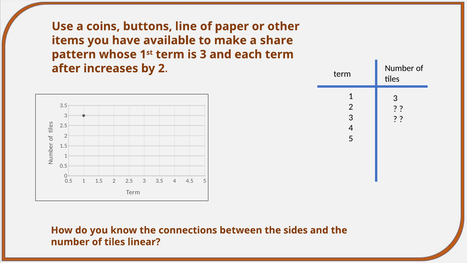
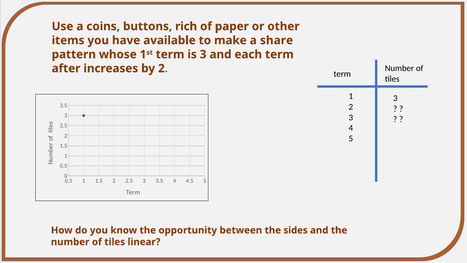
line: line -> rich (186, 26)
connections: connections -> opportunity (188, 230)
